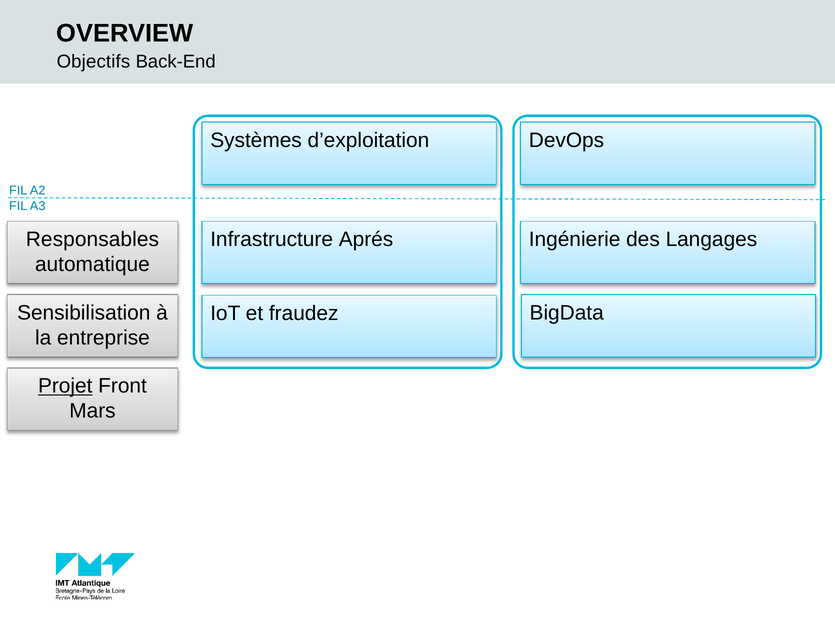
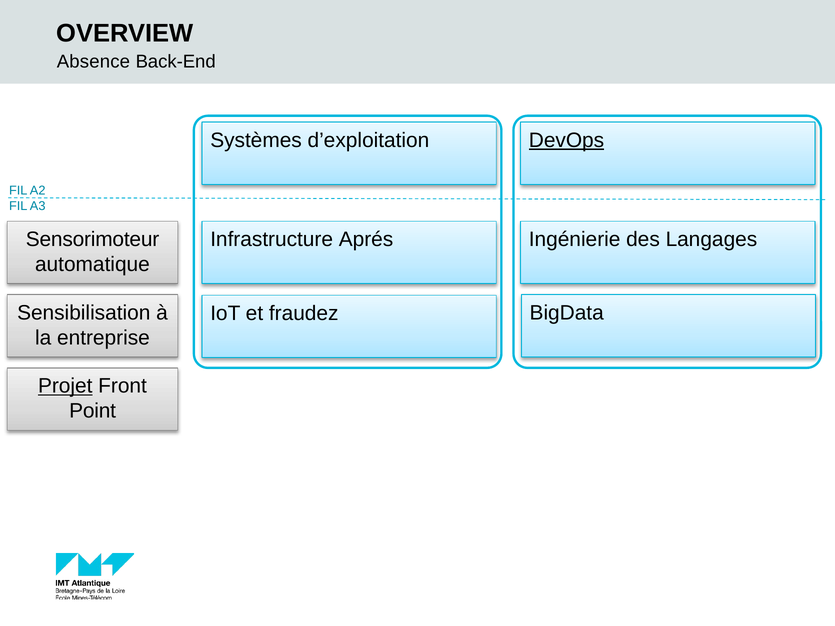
Objectifs: Objectifs -> Absence (93, 62)
DevOps underline: none -> present (566, 140)
Responsables: Responsables -> Sensorimoteur (93, 240)
Mars: Mars -> Point (93, 411)
